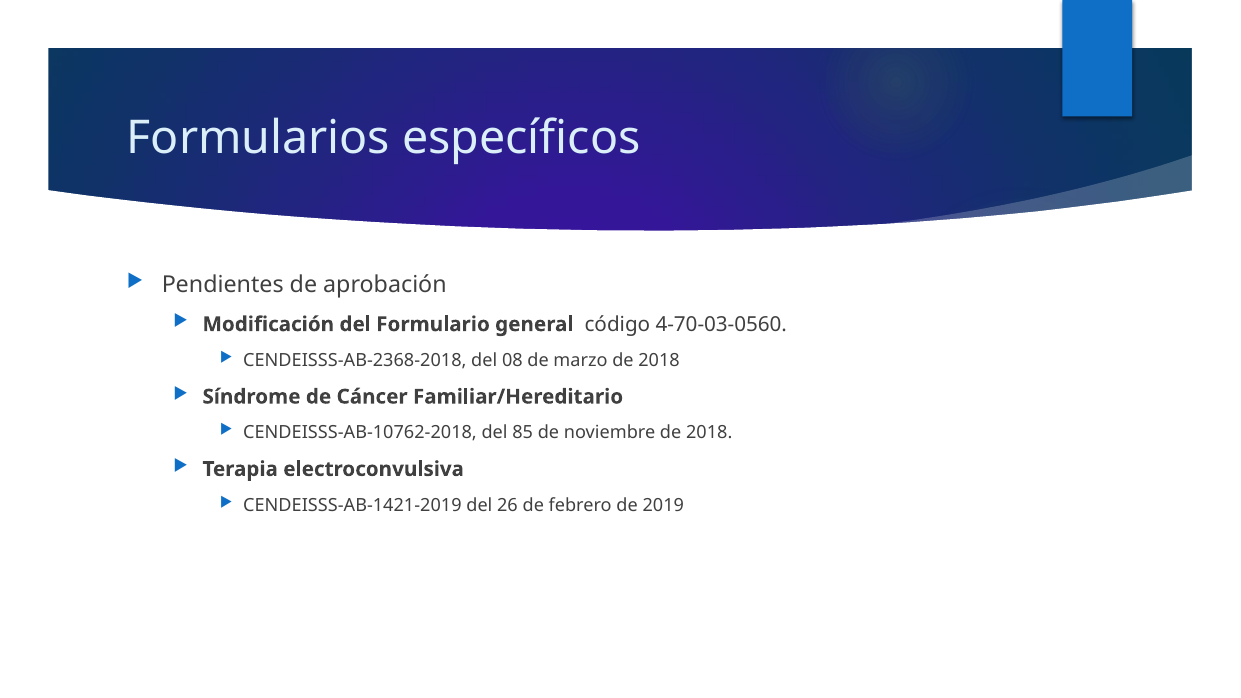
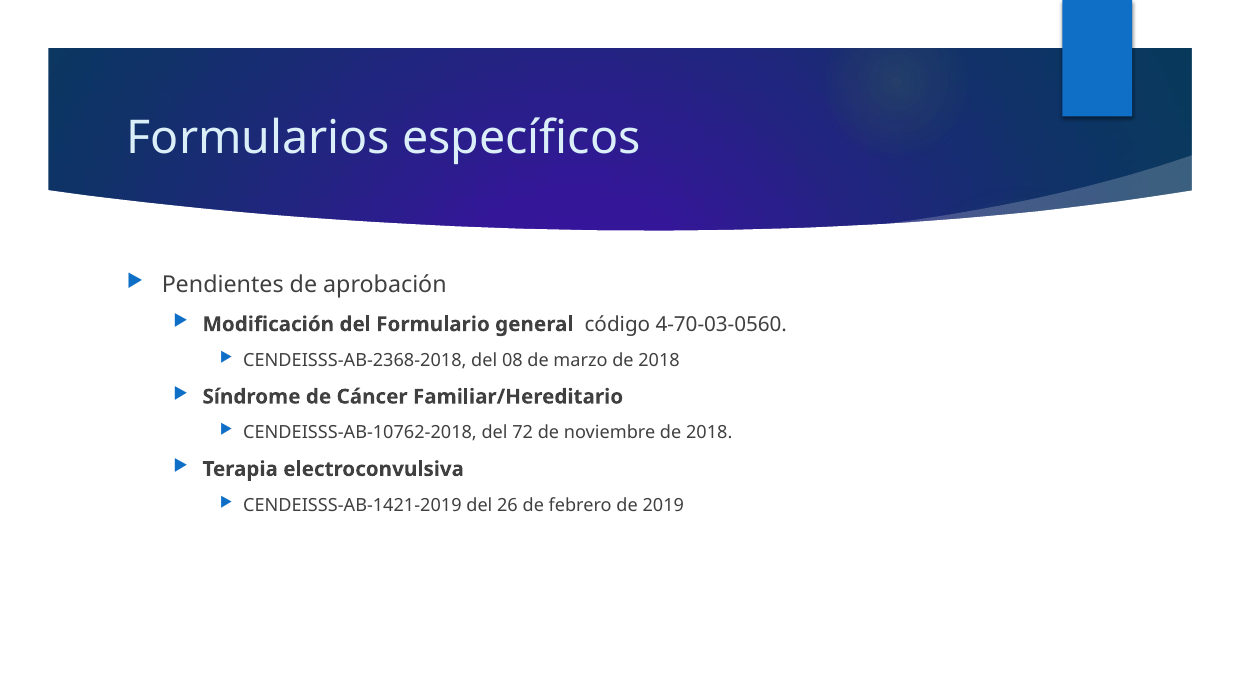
85: 85 -> 72 (523, 433)
